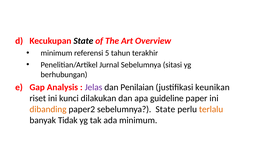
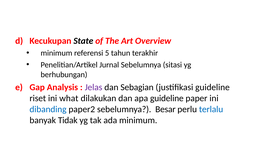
Penilaian: Penilaian -> Sebagian (137, 87)
justifikasi keunikan: keunikan -> guideline (212, 87)
kunci: kunci -> what (69, 98)
dibanding colour: orange -> blue (48, 109)
sebelumnya State: State -> Besar (165, 109)
terlalu colour: orange -> blue (211, 109)
